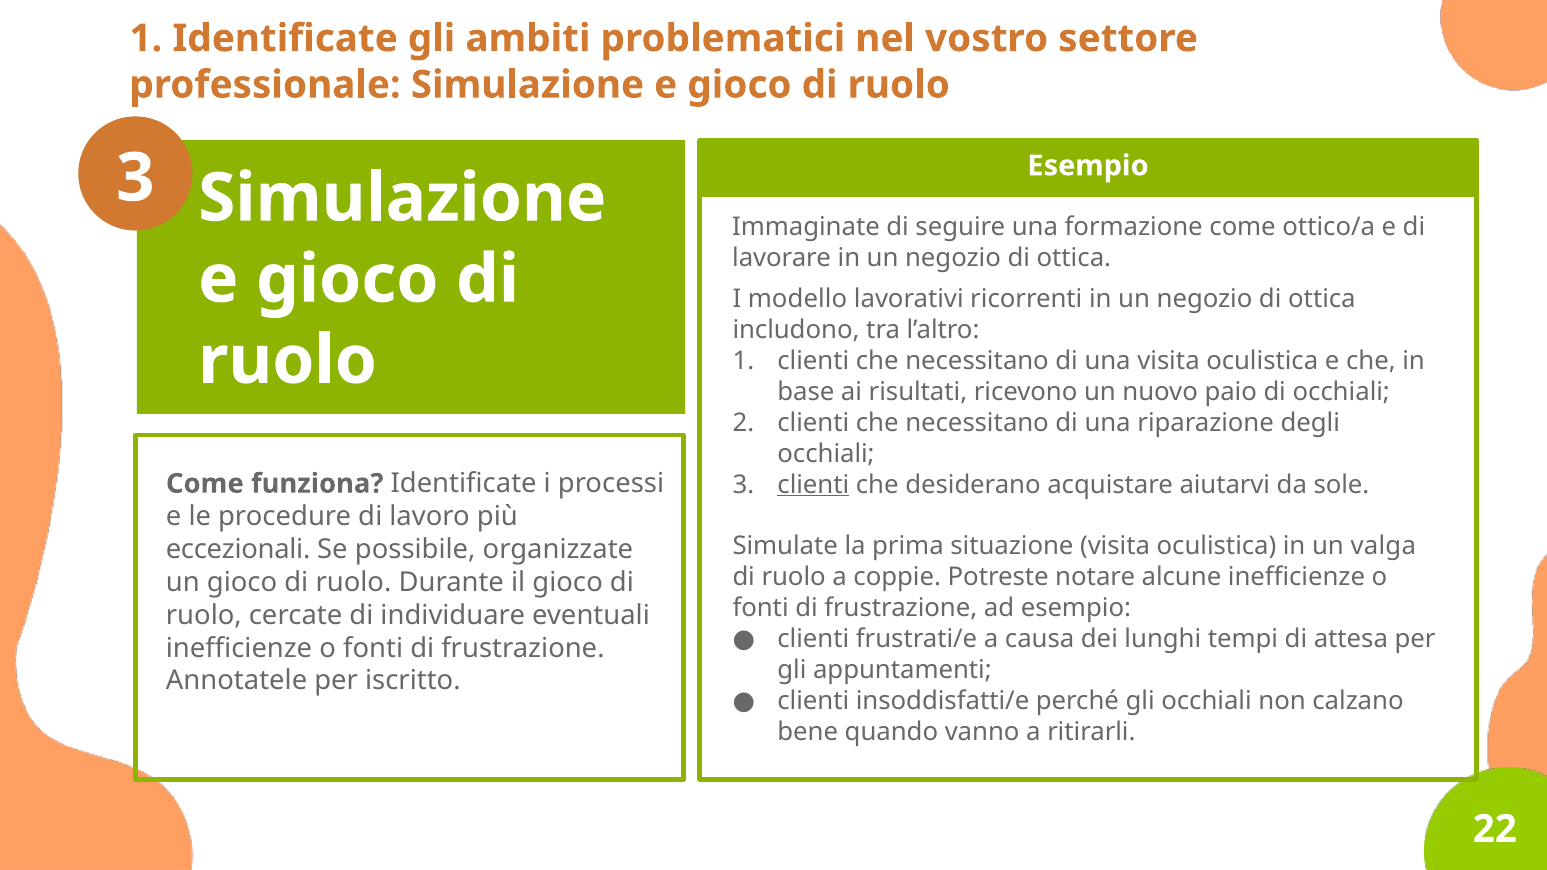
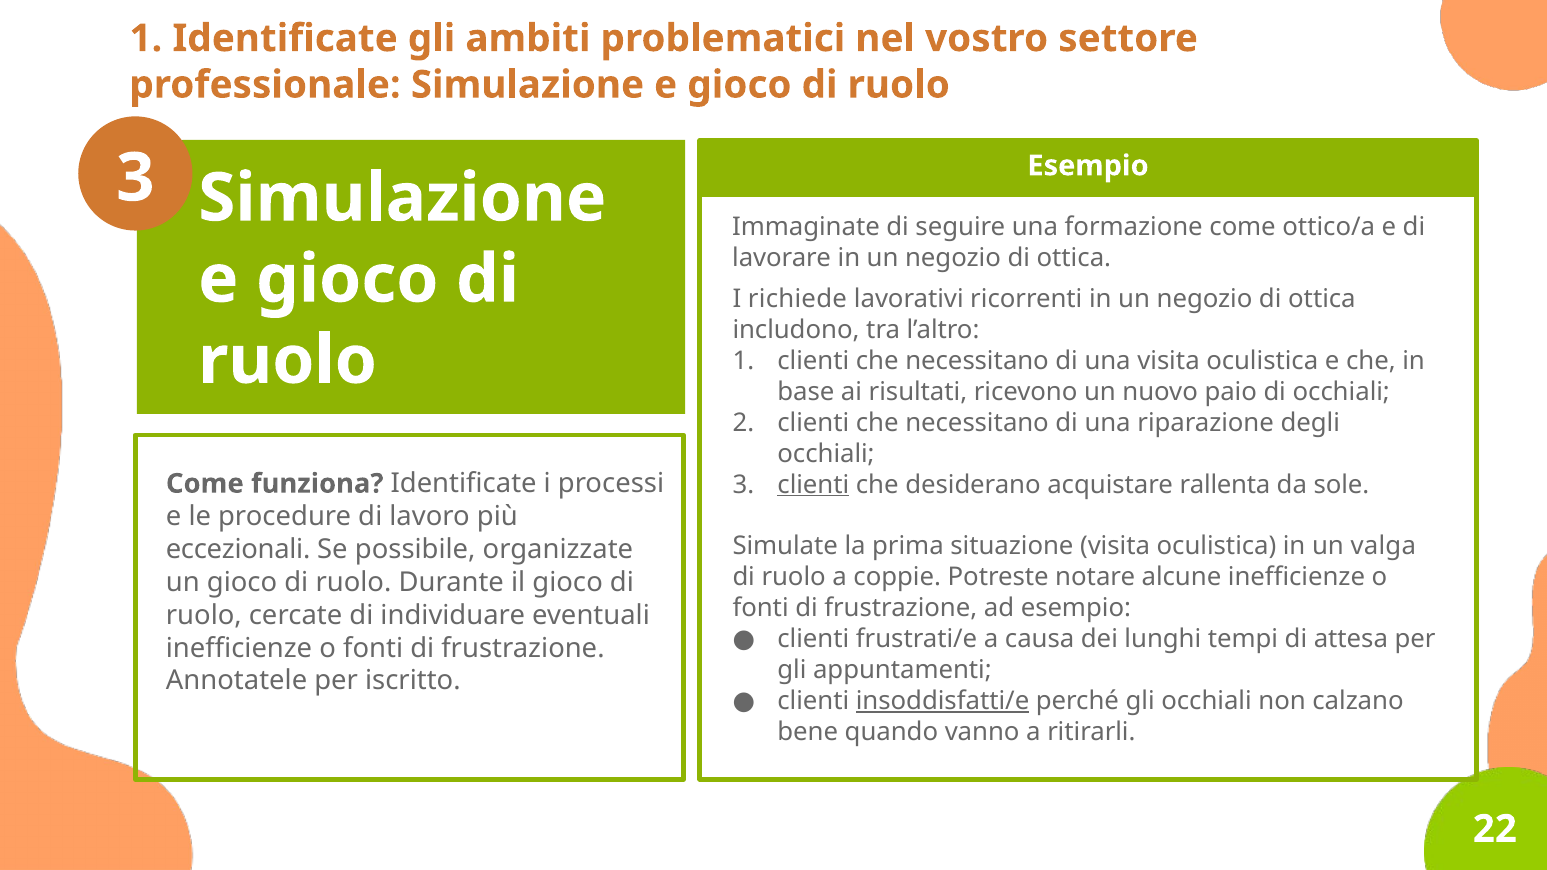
modello: modello -> richiede (797, 299)
aiutarvi: aiutarvi -> rallenta (1225, 485)
insoddisfatti/e underline: none -> present (943, 701)
